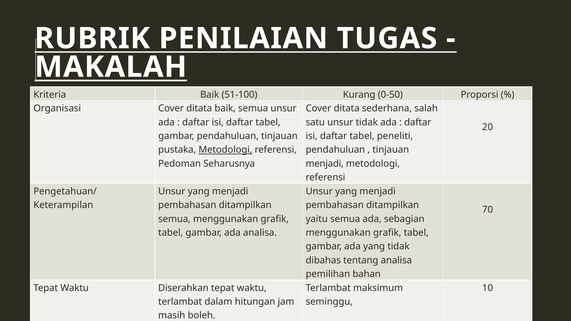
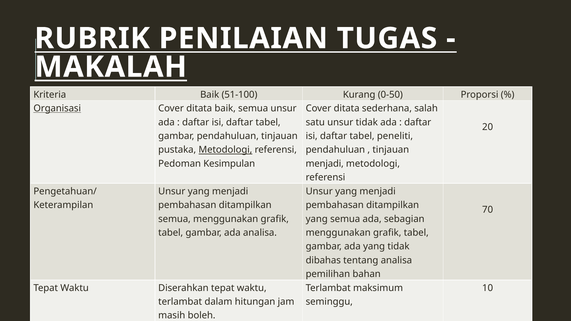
Organisasi underline: none -> present (57, 109)
Seharusnya: Seharusnya -> Kesimpulan (229, 164)
yaitu: yaitu -> yang (317, 219)
